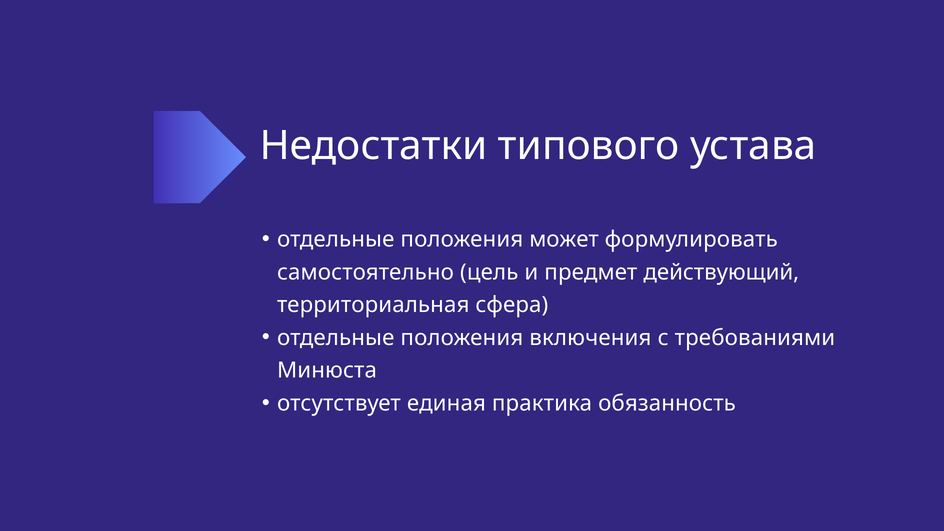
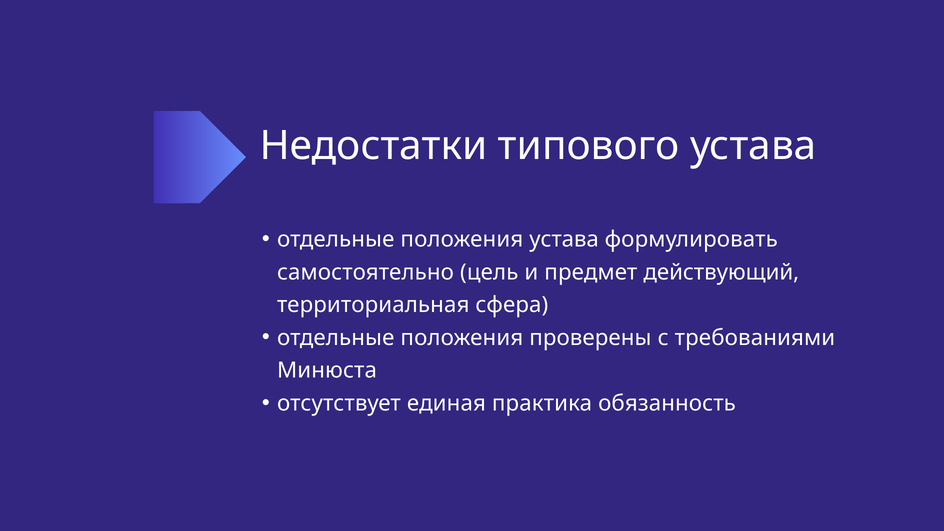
положения может: может -> устава (564, 239)
включения: включения -> проверены (590, 338)
